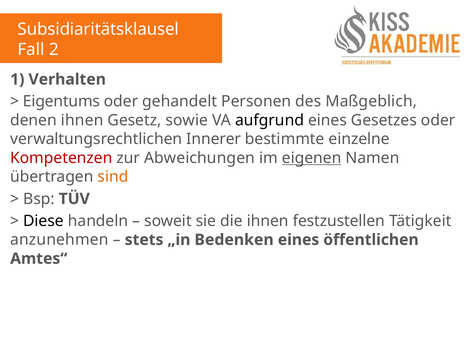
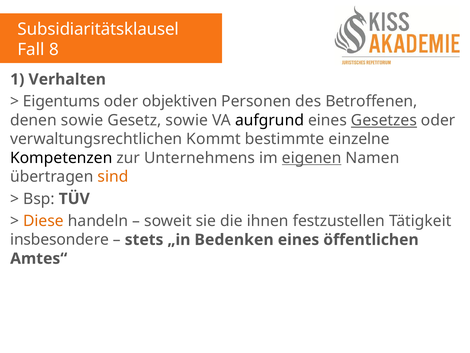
2: 2 -> 8 (54, 50)
gehandelt: gehandelt -> objektiven (180, 101)
Maßgeblich: Maßgeblich -> Betroffenen (371, 101)
denen ihnen: ihnen -> sowie (82, 120)
Gesetzes underline: none -> present (384, 120)
Innerer: Innerer -> Kommt (214, 139)
Kompetenzen colour: red -> black (61, 158)
Abweichungen: Abweichungen -> Unternehmens (200, 158)
Diese colour: black -> orange (43, 221)
anzunehmen: anzunehmen -> insbesondere (60, 239)
